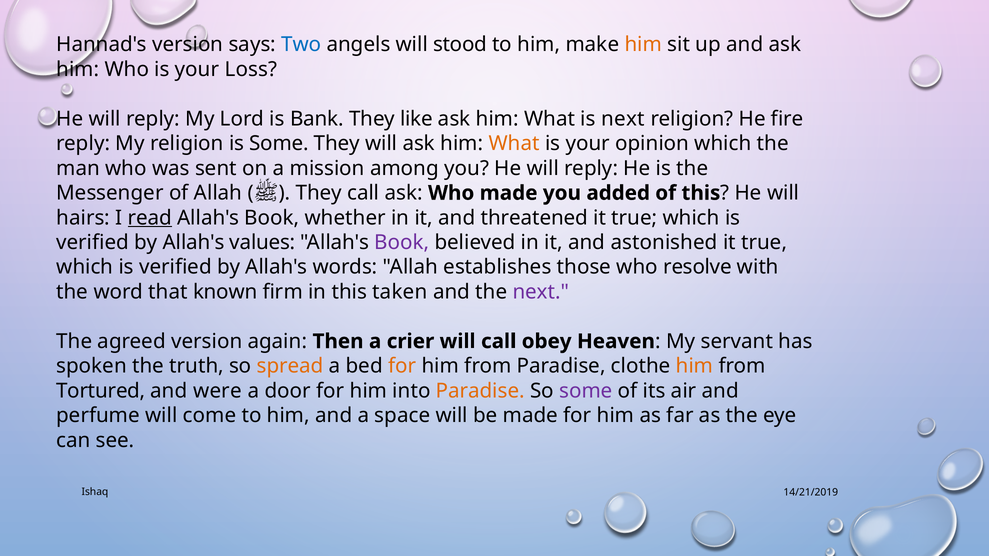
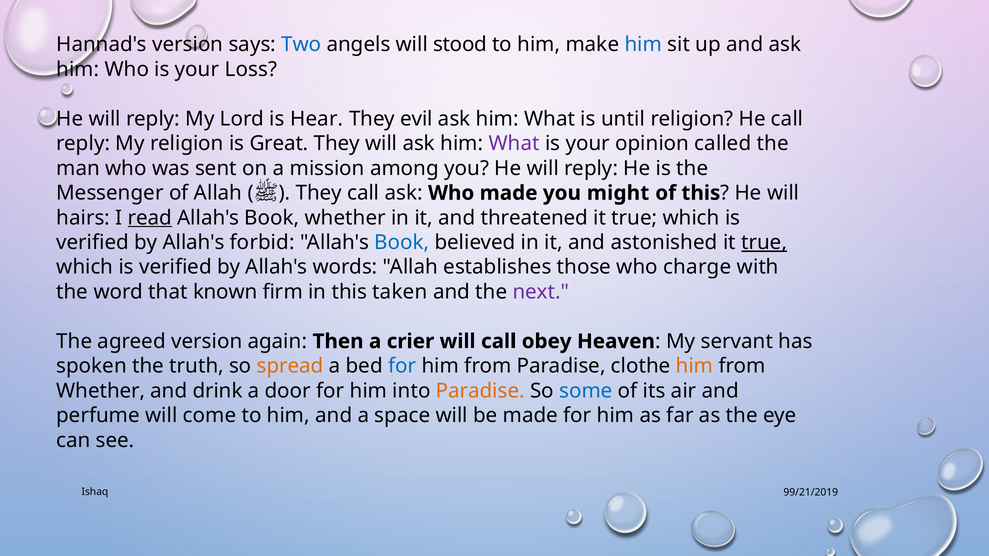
him colour: orange -> blue (643, 45)
Bank: Bank -> Hear (317, 119)
like: like -> evil (417, 119)
is next: next -> until (623, 119)
He fire: fire -> call (787, 119)
is Some: Some -> Great (279, 144)
What colour: orange -> purple (514, 144)
opinion which: which -> called (723, 144)
added: added -> might (618, 193)
values: values -> forbid (262, 243)
Book colour: purple -> blue (402, 243)
true underline: none -> present (764, 243)
resolve: resolve -> charge (697, 267)
for colour: orange -> blue (402, 366)
Tortured: Tortured -> Whether (101, 391)
were: were -> drink (218, 391)
some colour: purple -> blue (586, 391)
14/21/2019: 14/21/2019 -> 99/21/2019 (811, 493)
